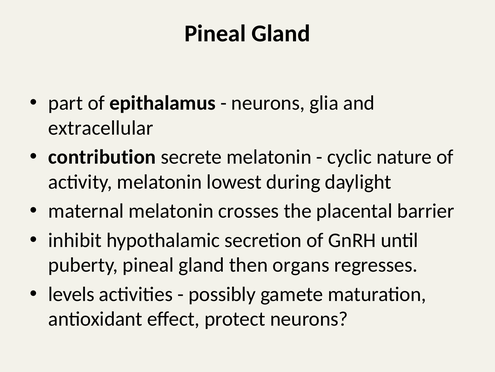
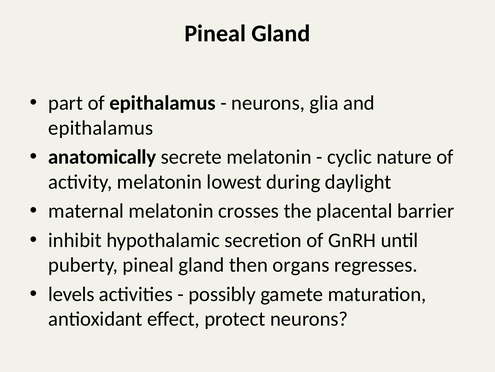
extracellular: extracellular -> epithalamus (101, 128)
contribution: contribution -> anatomically (102, 157)
